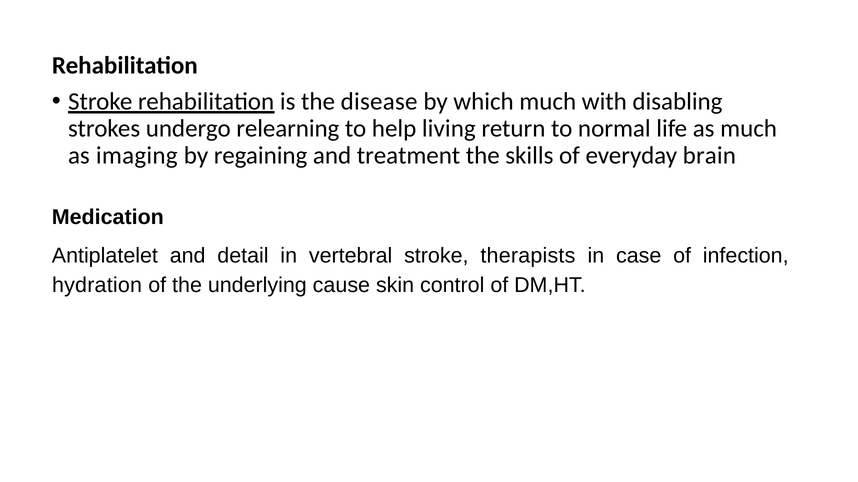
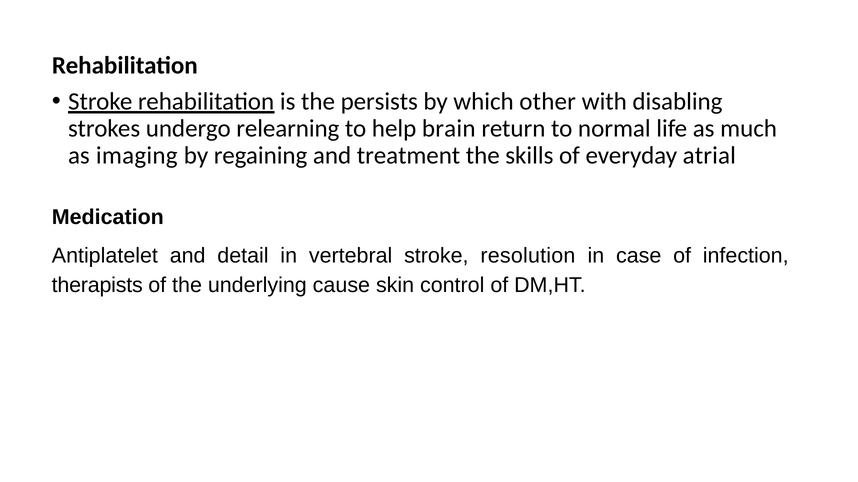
disease: disease -> persists (379, 102)
which much: much -> other (548, 102)
living: living -> brain (449, 129)
brain: brain -> atrial (709, 156)
therapists: therapists -> resolution (528, 256)
hydration: hydration -> therapists (97, 285)
